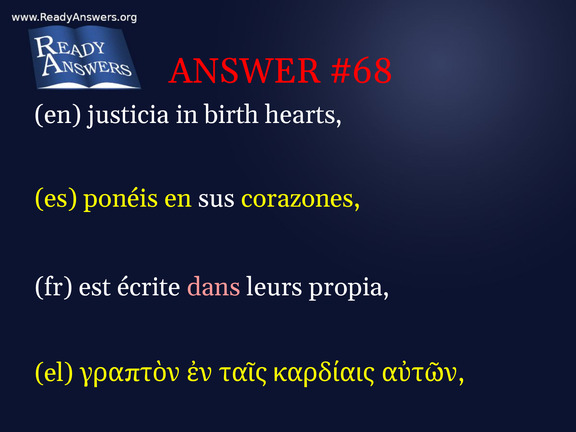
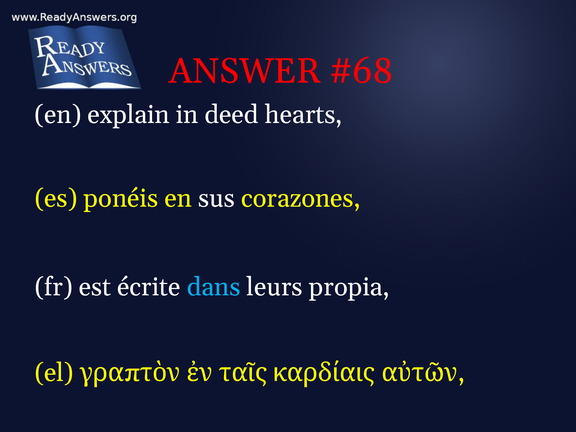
justicia: justicia -> explain (129, 115)
birth: birth -> deed (232, 115)
dans colour: pink -> light blue (214, 287)
